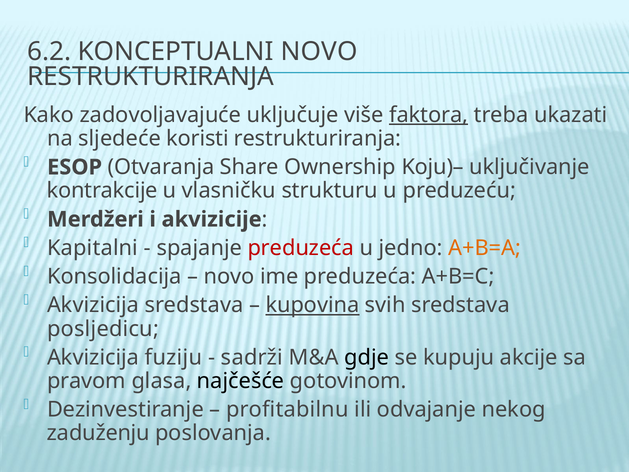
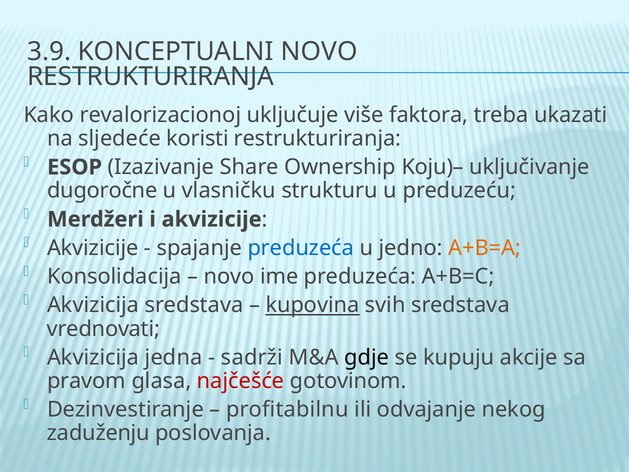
6.2: 6.2 -> 3.9 (49, 52)
zadovoljavajuće: zadovoljavajuće -> revalorizacionoj (160, 115)
faktora underline: present -> none (429, 115)
Otvaranja: Otvaranja -> Izazivanje (161, 167)
kontrakcije: kontrakcije -> dugoročne (102, 191)
Kapitalni: Kapitalni -> Akvizicije (93, 248)
preduzeća colour: red -> blue (301, 248)
posljedicu: posljedicu -> vrednovati (103, 329)
fuziju: fuziju -> jedna (174, 357)
najčešće colour: black -> red (241, 381)
